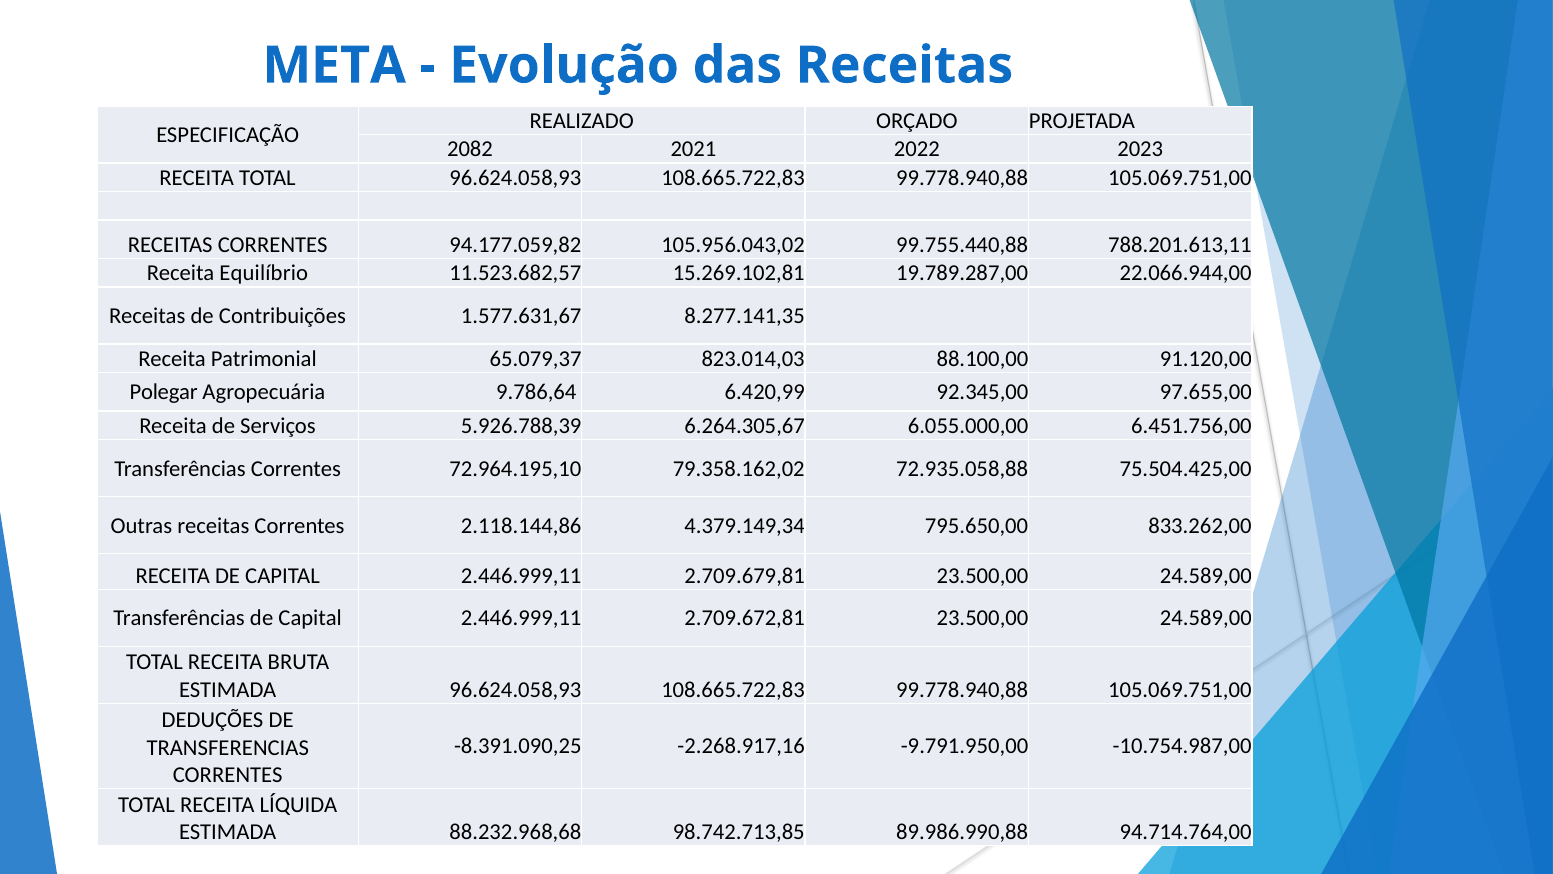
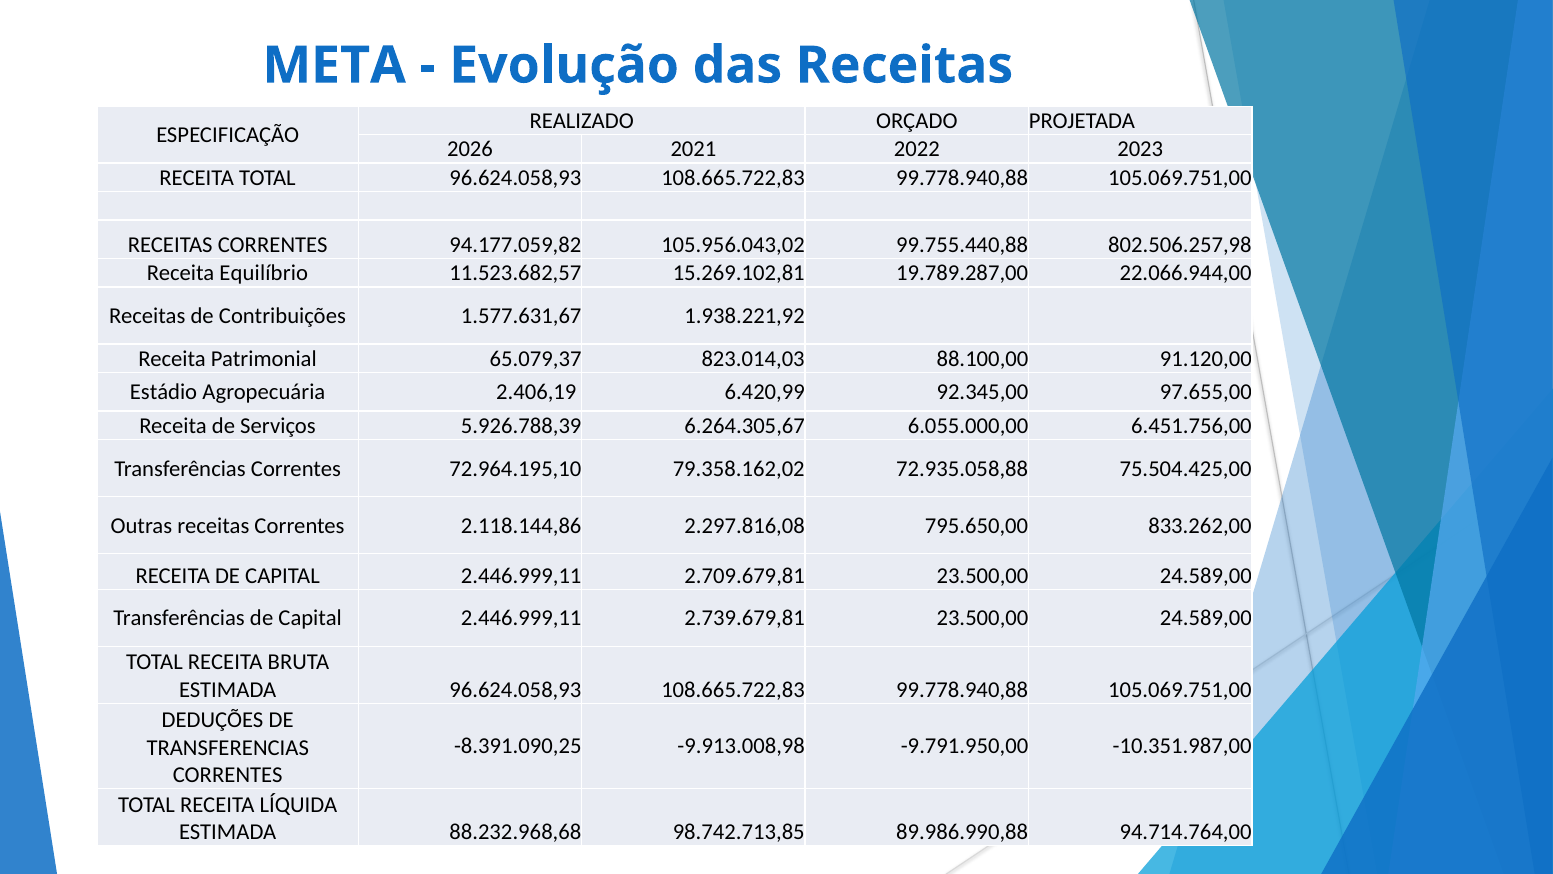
2082: 2082 -> 2026 (470, 149)
788.201.613,11: 788.201.613,11 -> 802.506.257,98 (1180, 245)
8.277.141,35: 8.277.141,35 -> 1.938.221,92 (745, 316)
Polegar: Polegar -> Estádio (164, 392)
9.786,64: 9.786,64 -> 2.406,19 (536, 392)
4.379.149,34: 4.379.149,34 -> 2.297.816,08 (745, 525)
2.709.672,81: 2.709.672,81 -> 2.739.679,81 (745, 618)
-2.268.917,16: -2.268.917,16 -> -9.913.008,98 (741, 746)
-10.754.987,00: -10.754.987,00 -> -10.351.987,00 (1182, 746)
